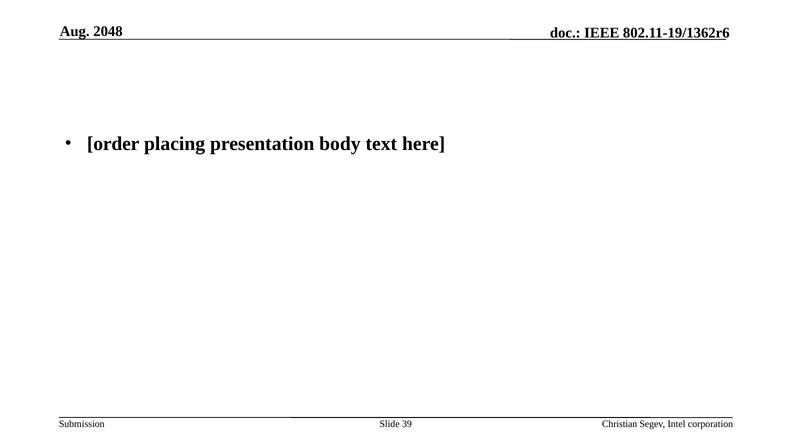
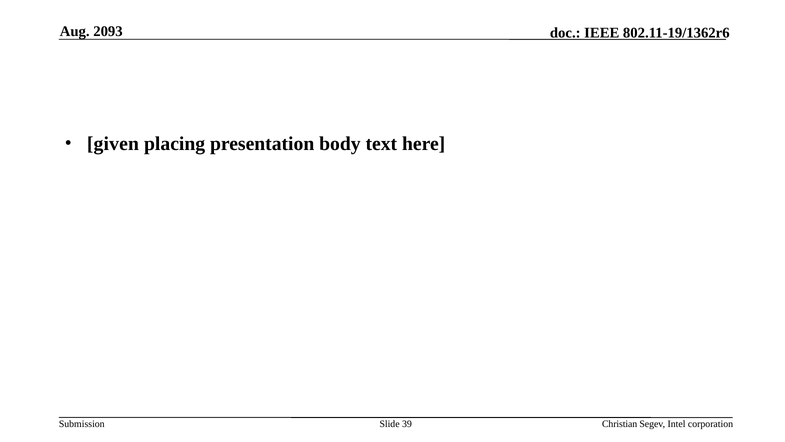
2048: 2048 -> 2093 (108, 31)
order: order -> given (113, 144)
